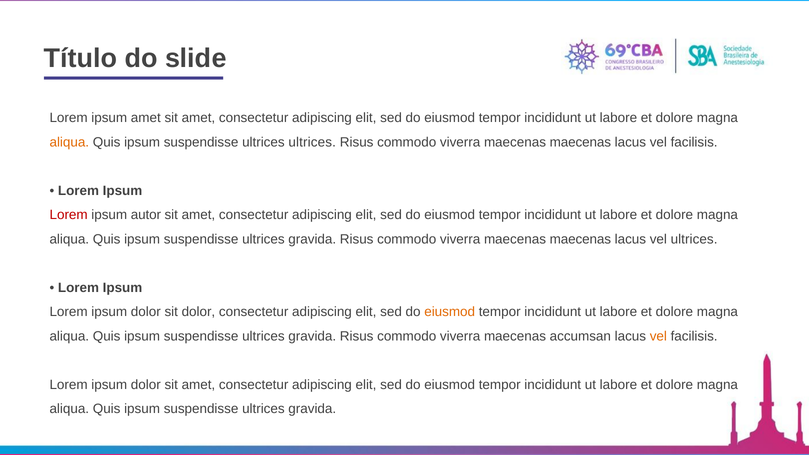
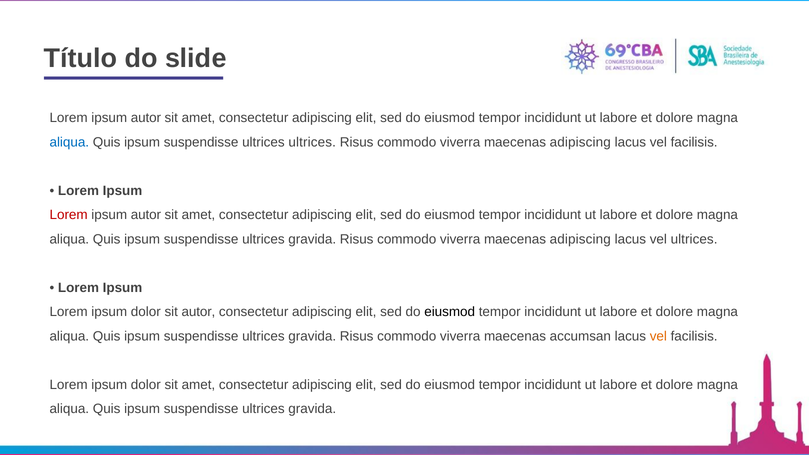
amet: amet -> autor (146, 118)
aliqua colour: orange -> blue (69, 142)
maecenas: maecenas -> adipiscing (580, 142)
maecenas: maecenas -> adipiscing (580, 239)
sit dolor: dolor -> autor (198, 312)
eiusmod colour: orange -> black (450, 312)
